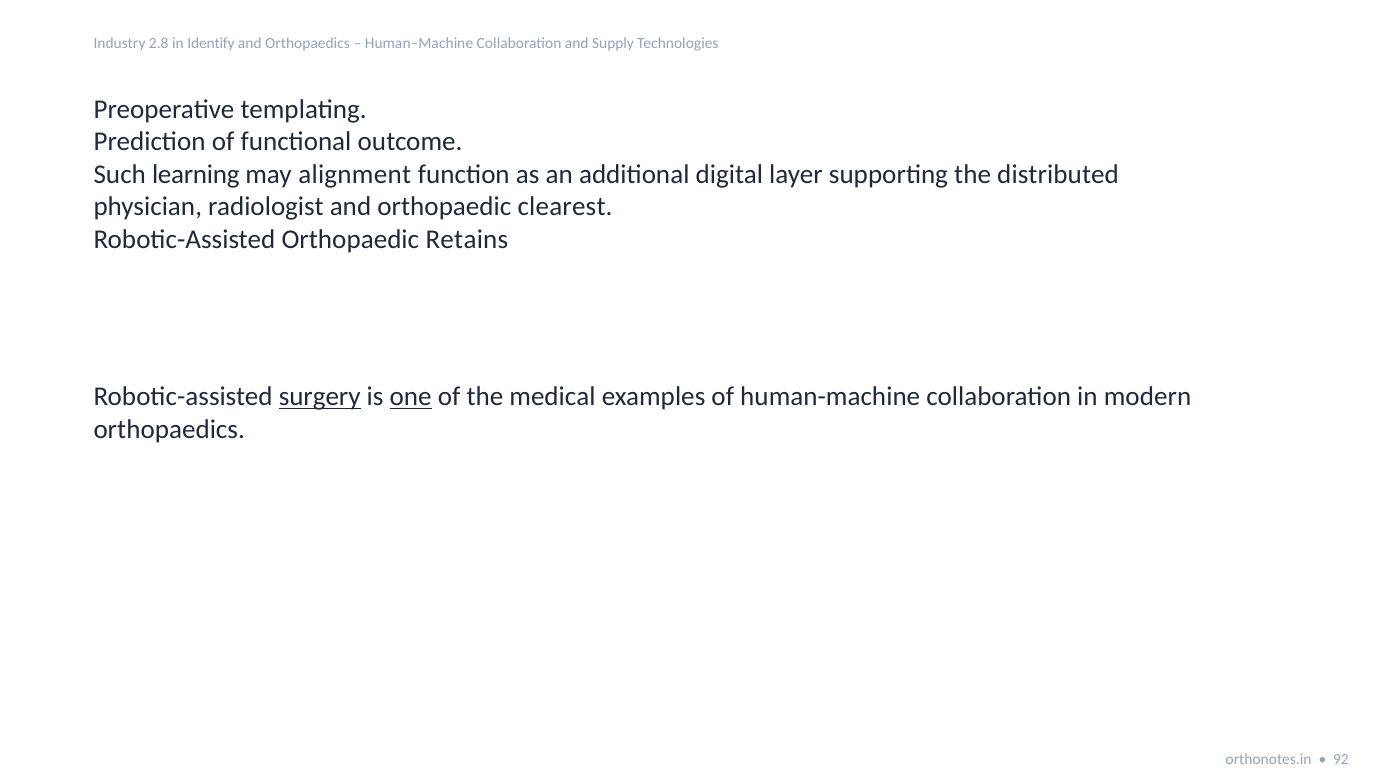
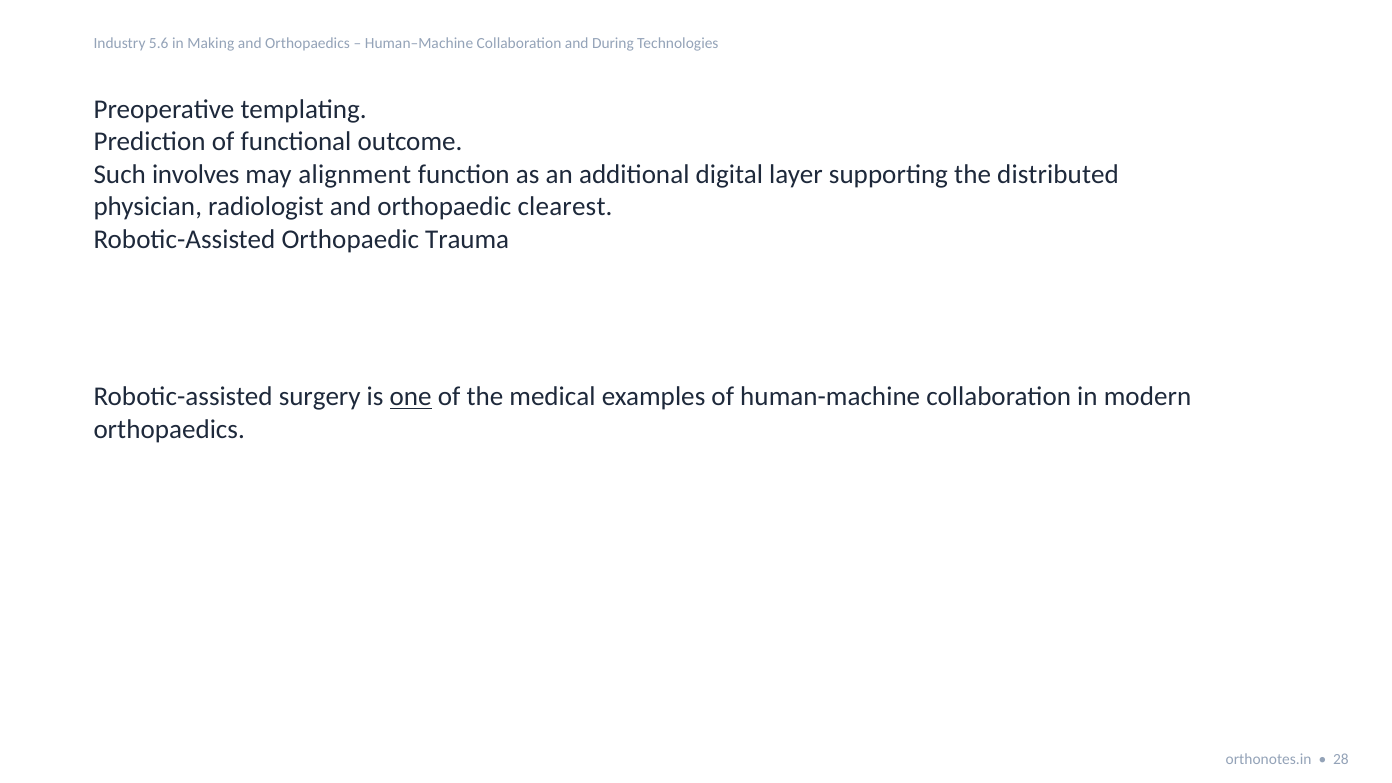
2.8: 2.8 -> 5.6 (159, 43)
Identify: Identify -> Making (211, 43)
Supply: Supply -> During (613, 43)
learning: learning -> involves (196, 174)
Retains: Retains -> Trauma (467, 239)
surgery underline: present -> none (320, 397)
92: 92 -> 28 (1341, 760)
